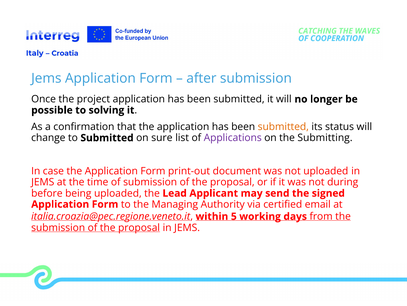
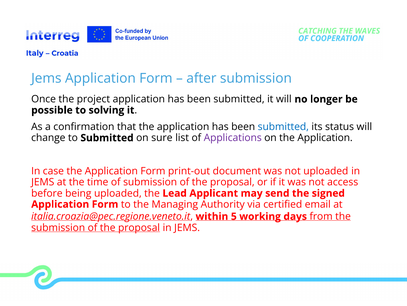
submitted colour: orange -> blue (283, 127)
on the Submitting: Submitting -> Application (325, 138)
during: during -> access (343, 182)
